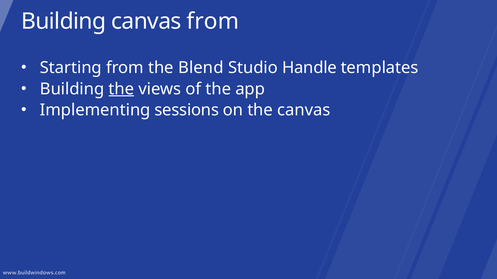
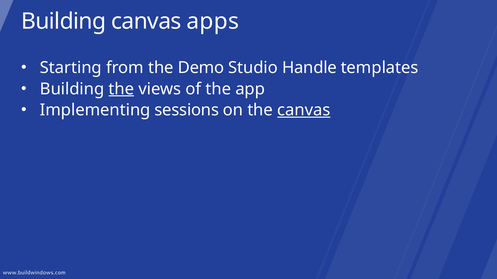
canvas from: from -> apps (213, 21)
Blend: Blend -> Demo (201, 68)
canvas underline: none -> present (304, 110)
